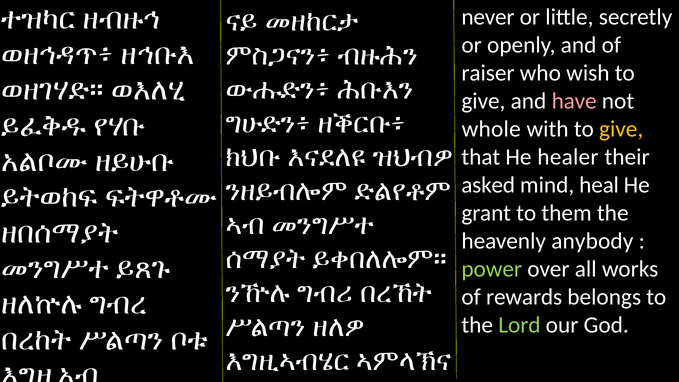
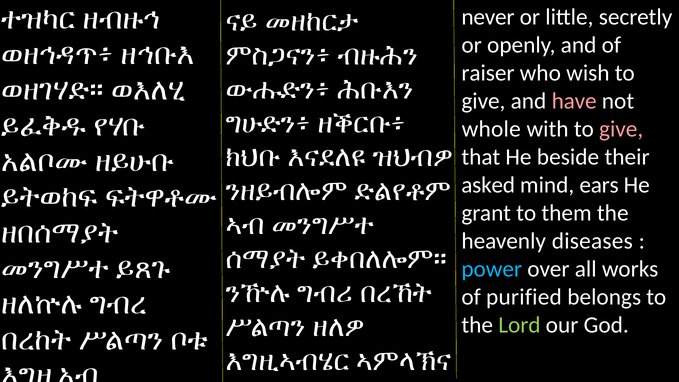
give colour: yellow -> pink (621, 129)
healer: healer -> beside (568, 157)
heal: heal -> ears (599, 185)
anybody: anybody -> diseases (592, 241)
power colour: light green -> light blue (492, 269)
rewards: rewards -> purified (524, 297)
